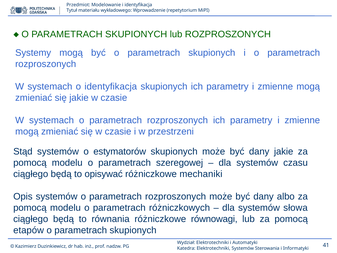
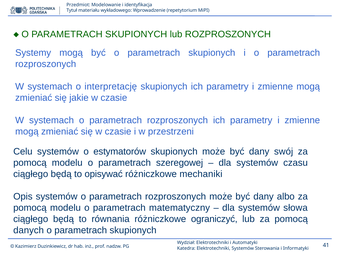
o identyfikacja: identyfikacja -> interpretację (111, 86)
Stąd: Stąd -> Celu (23, 151)
dany jakie: jakie -> swój (284, 151)
różniczkowych: różniczkowych -> matematyczny (180, 208)
równowagi: równowagi -> ograniczyć (214, 219)
etapów: etapów -> danych (29, 230)
